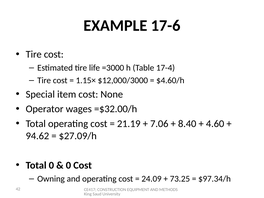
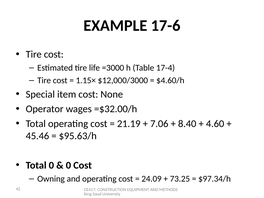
94.62: 94.62 -> 45.46 (37, 136)
$27.09/h: $27.09/h -> $95.63/h (78, 136)
